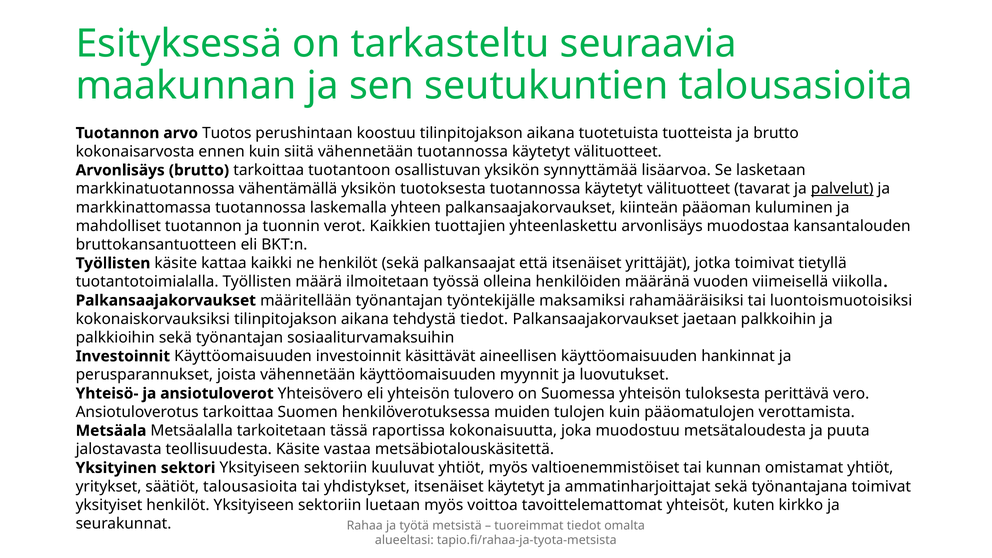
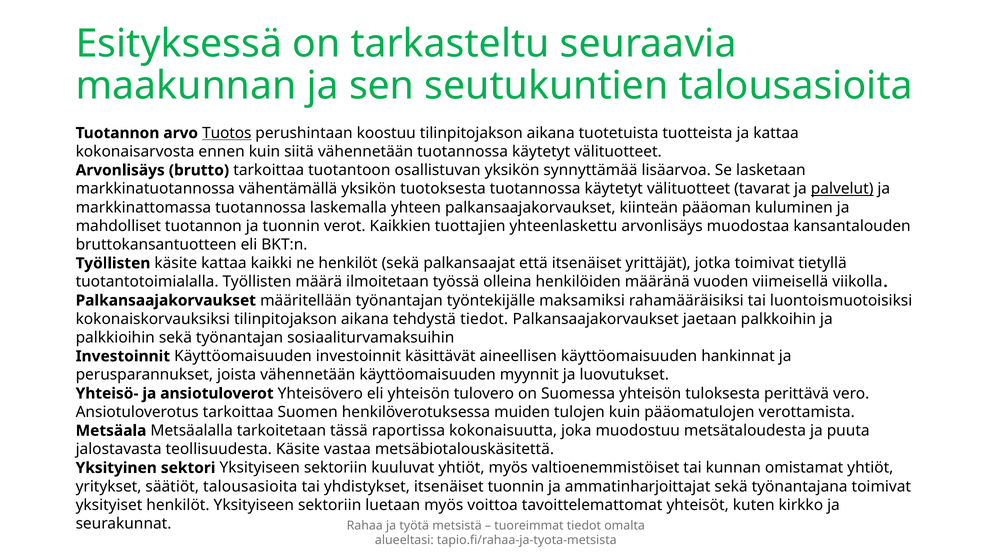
Tuotos underline: none -> present (227, 133)
ja brutto: brutto -> kattaa (776, 133)
itsenäiset käytetyt: käytetyt -> tuonnin (516, 486)
